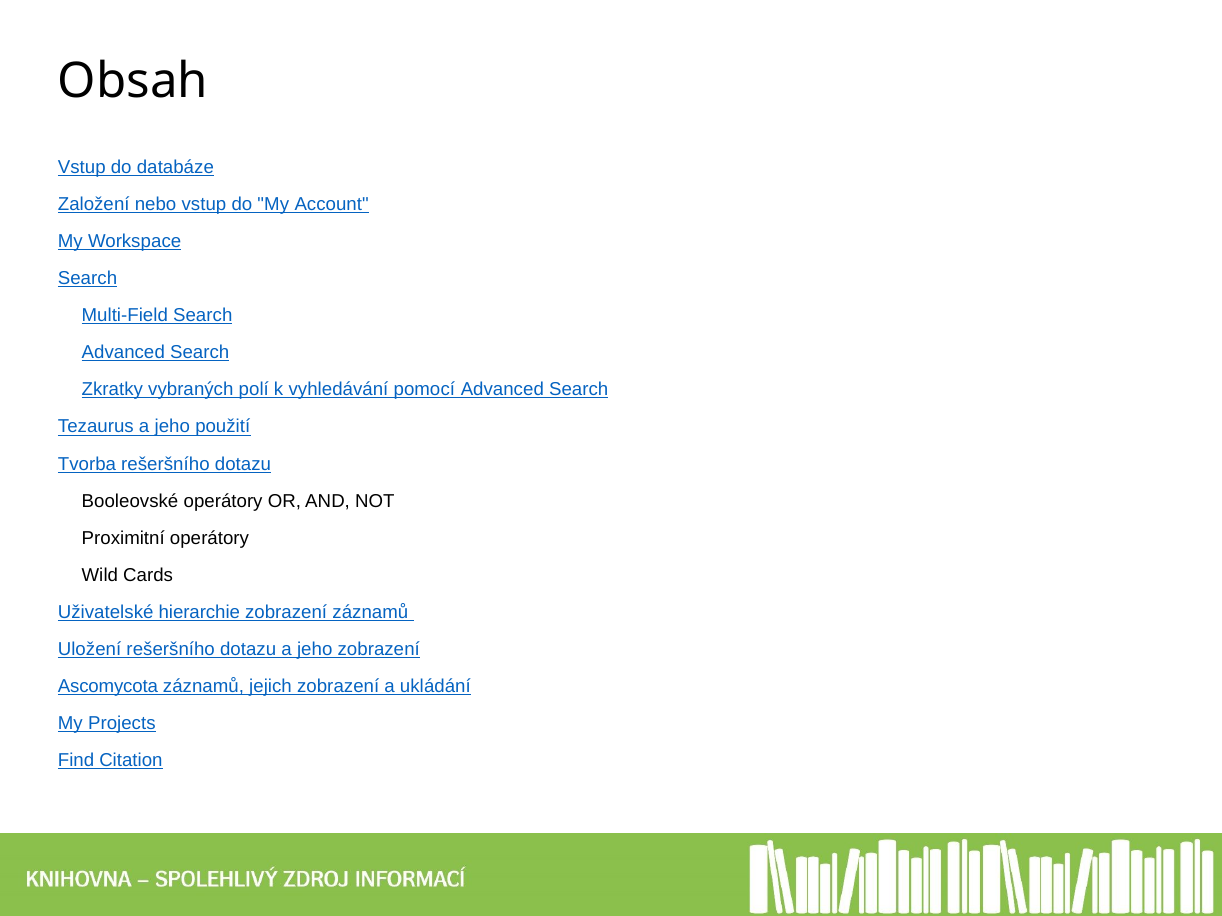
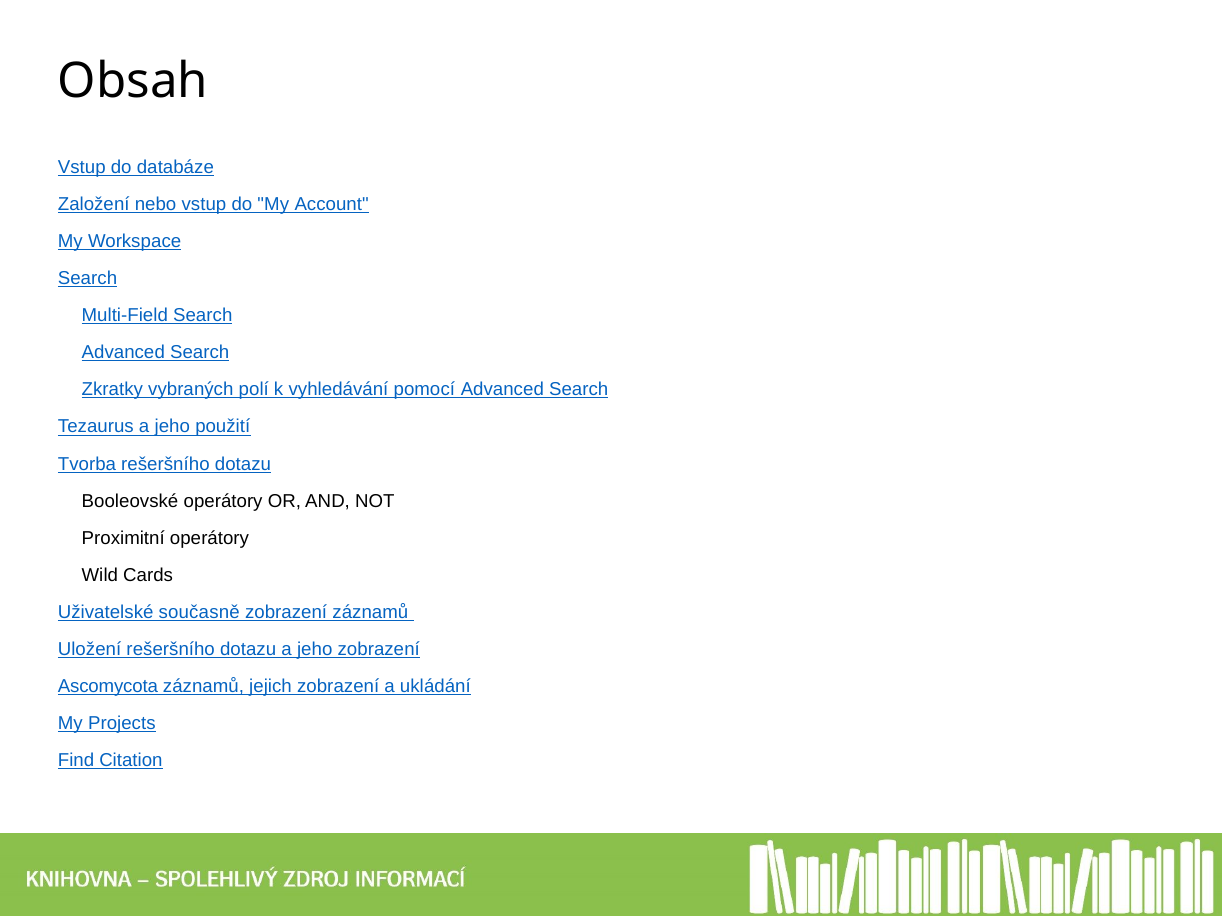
hierarchie: hierarchie -> současně (199, 613)
